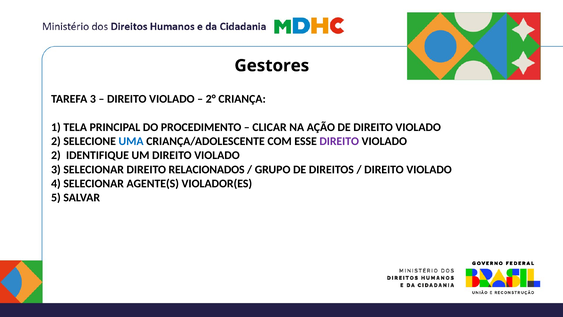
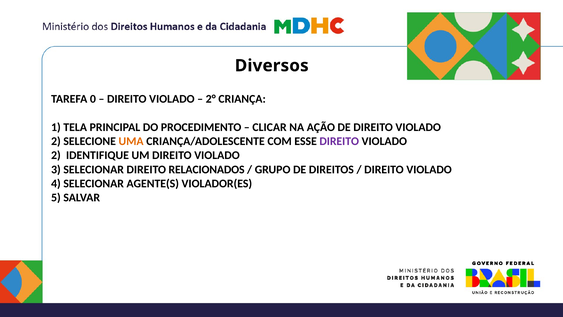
Gestores: Gestores -> Diversos (272, 66)
TAREFA 3: 3 -> 0 (93, 99)
UMA colour: blue -> orange (131, 141)
